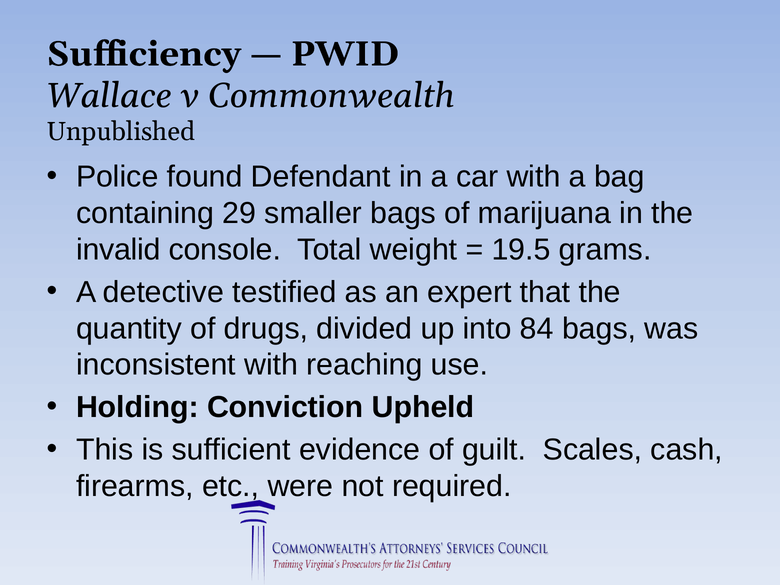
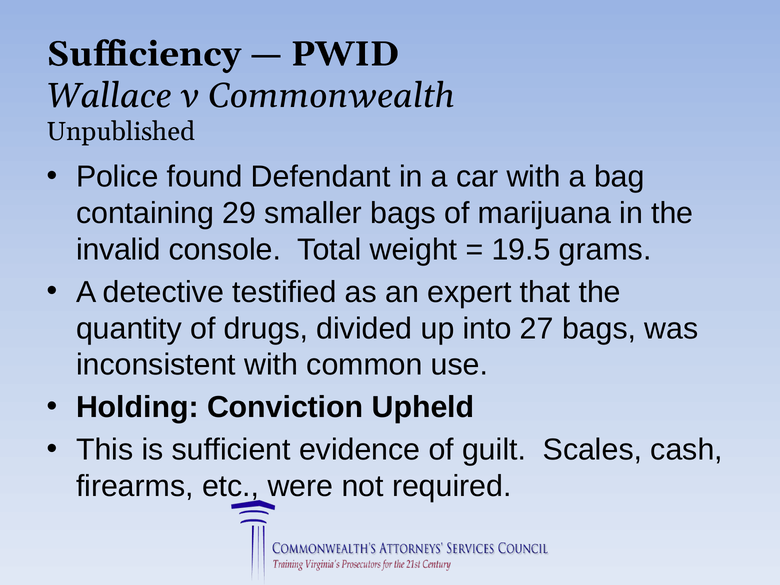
84: 84 -> 27 (537, 329)
reaching: reaching -> common (364, 365)
